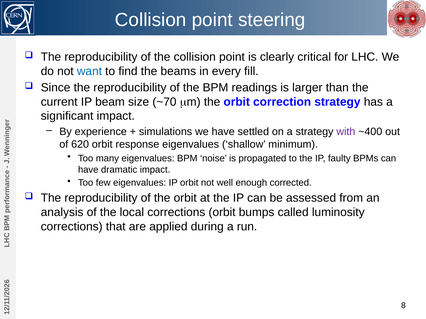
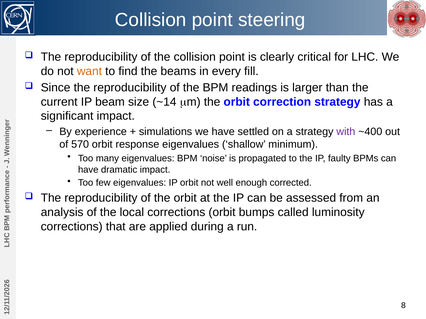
want colour: blue -> orange (89, 71)
~70: ~70 -> ~14 (164, 102)
620: 620 -> 570 (80, 145)
